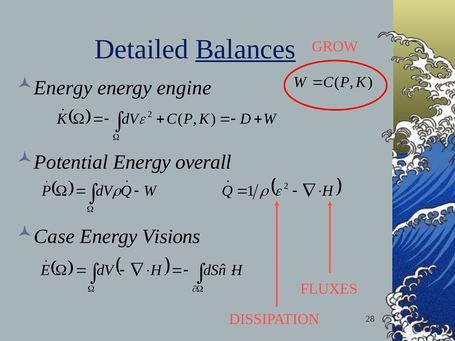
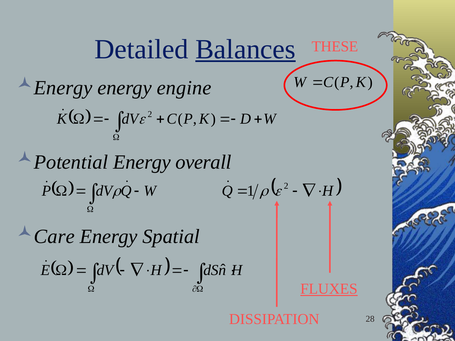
GROW: GROW -> THESE (335, 47)
Case: Case -> Care (54, 237)
Visions: Visions -> Spatial (171, 237)
FLUXES underline: none -> present (329, 289)
